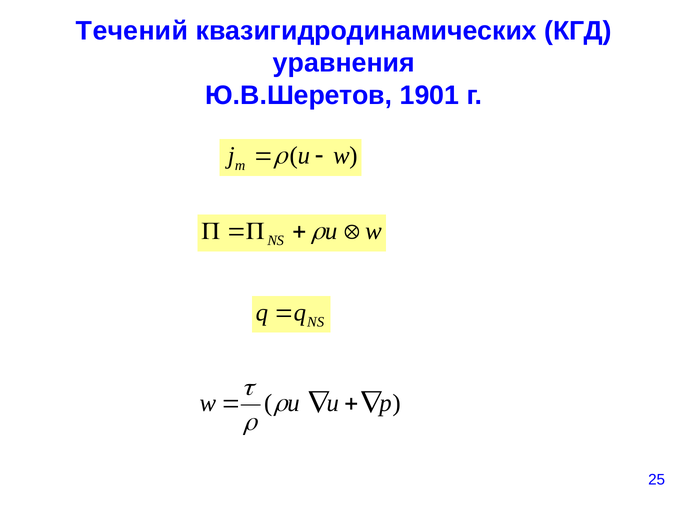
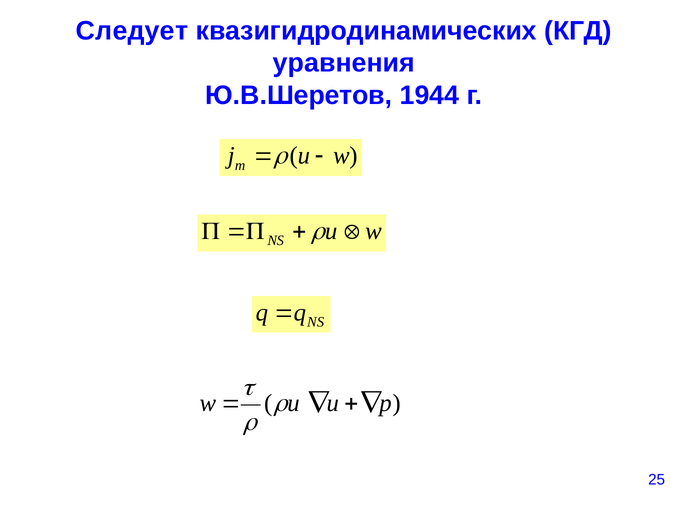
Течений: Течений -> Следует (132, 31)
1901: 1901 -> 1944 (429, 95)
